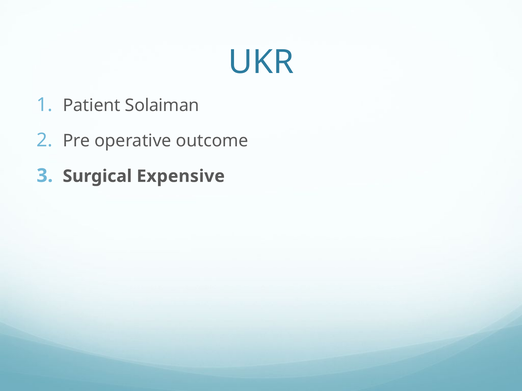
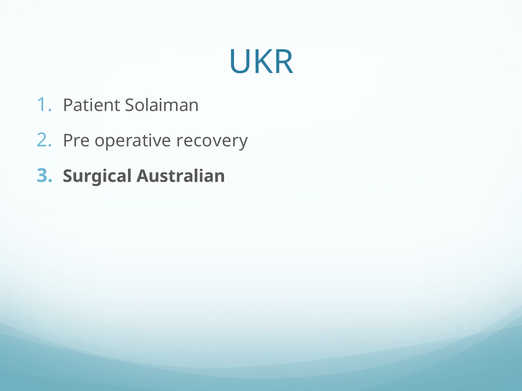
outcome: outcome -> recovery (212, 141)
Expensive: Expensive -> Australian (181, 176)
